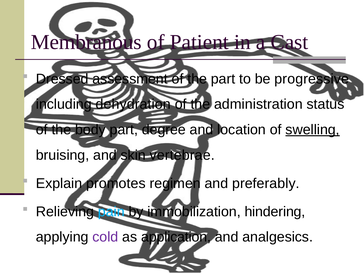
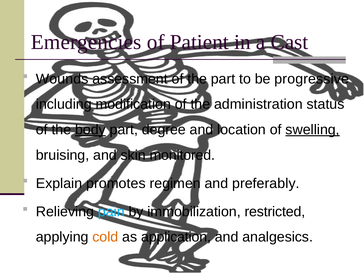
Membranous: Membranous -> Emergencies (86, 42)
Dressed: Dressed -> Wounds (62, 79)
dehydration: dehydration -> modification (133, 104)
body underline: none -> present (90, 130)
vertebrae: vertebrae -> monitored (182, 155)
hindering: hindering -> restricted (275, 212)
cold colour: purple -> orange (105, 237)
